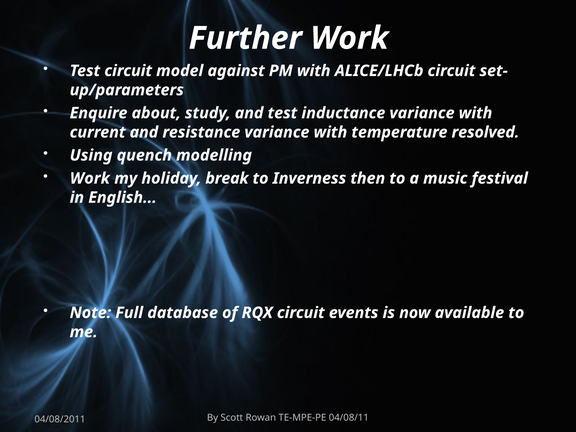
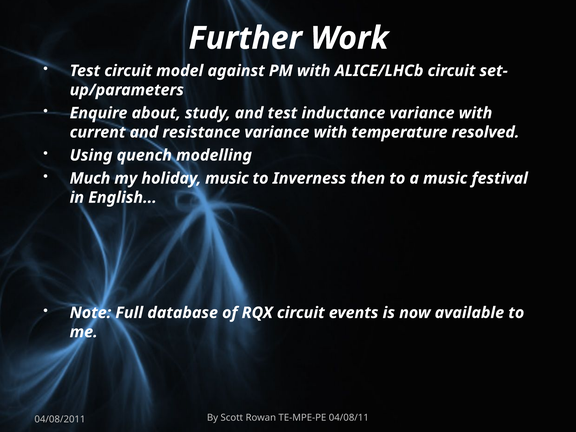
Work: Work -> Much (90, 178)
holiday break: break -> music (227, 178)
